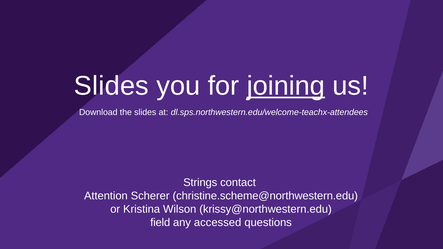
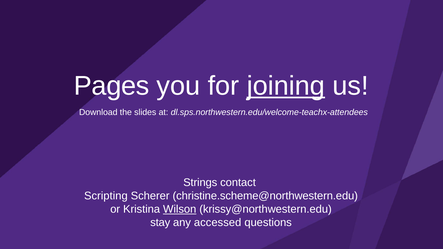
Slides: Slides -> Pages (112, 86)
Attention: Attention -> Scripting (106, 196)
Wilson underline: none -> present (180, 209)
field: field -> stay (160, 223)
